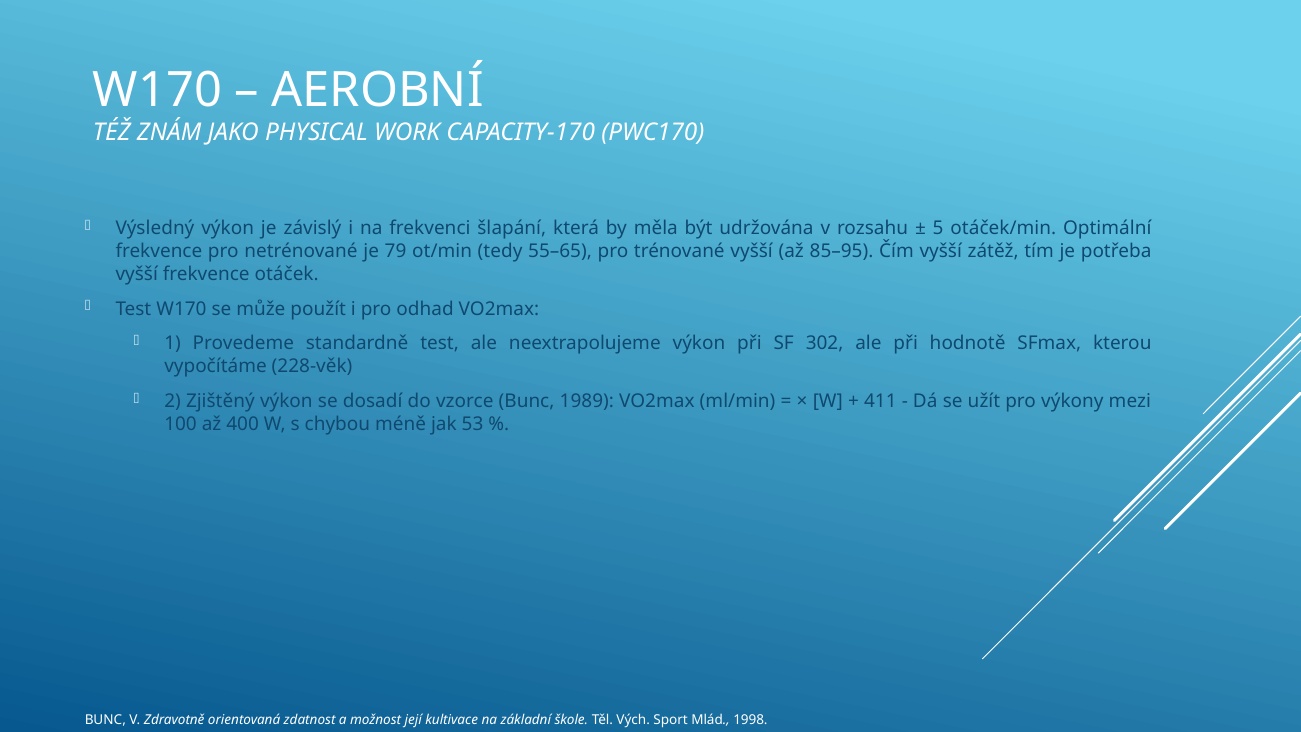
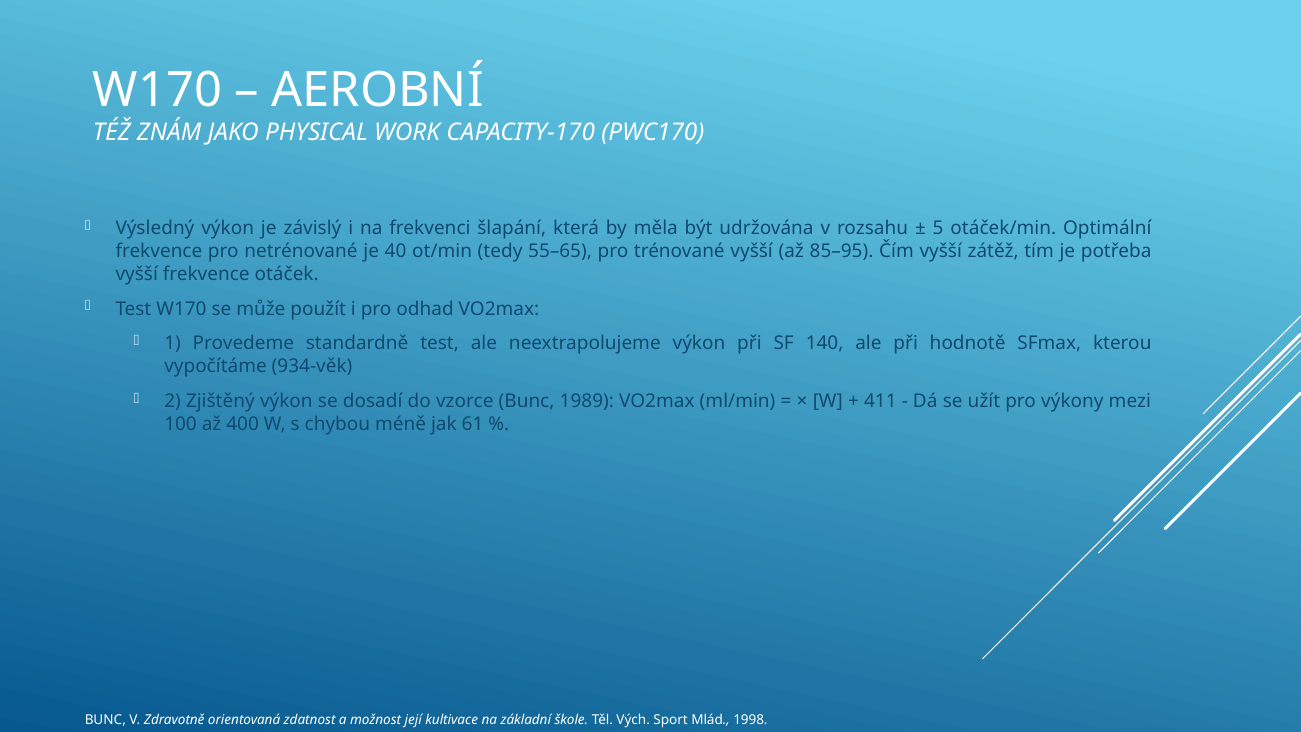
79: 79 -> 40 (396, 251)
302: 302 -> 140 (825, 343)
228-věk: 228-věk -> 934-věk (312, 366)
53: 53 -> 61 (473, 424)
